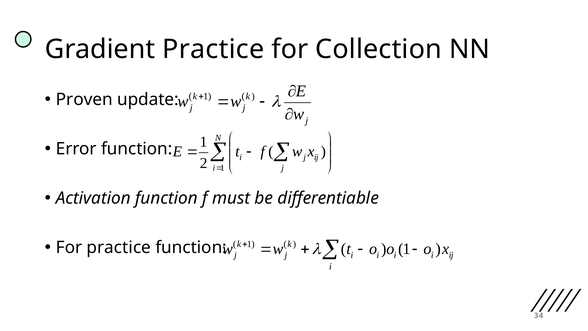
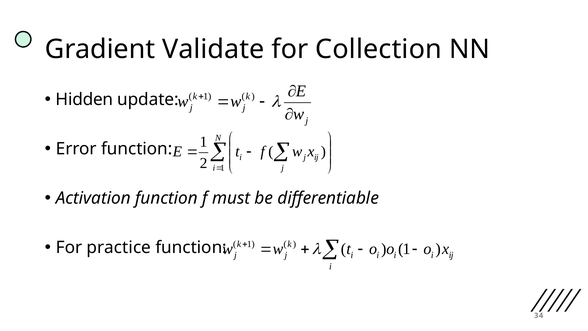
Gradient Practice: Practice -> Validate (213, 49)
Proven: Proven -> Hidden (84, 99)
